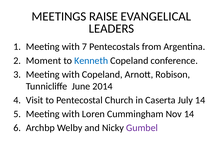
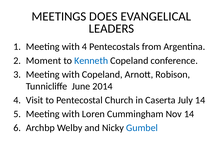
RAISE: RAISE -> DOES (103, 16)
with 7: 7 -> 4 (84, 47)
Gumbel colour: purple -> blue (142, 128)
